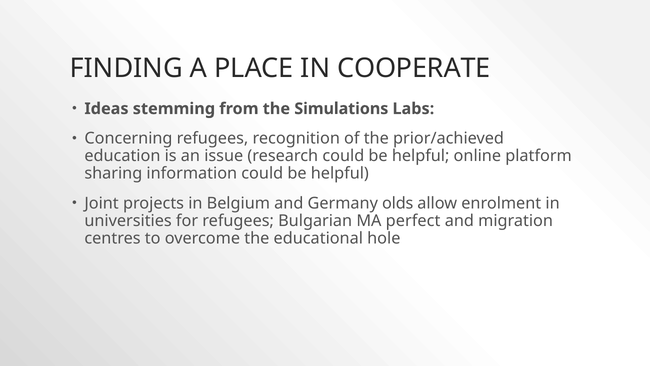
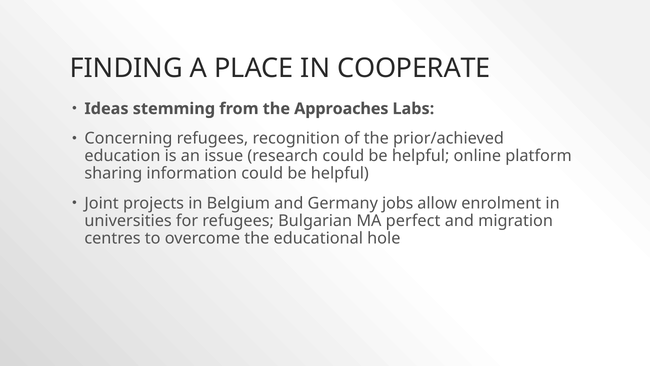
Simulations: Simulations -> Approaches (341, 109)
olds: olds -> jobs (398, 203)
